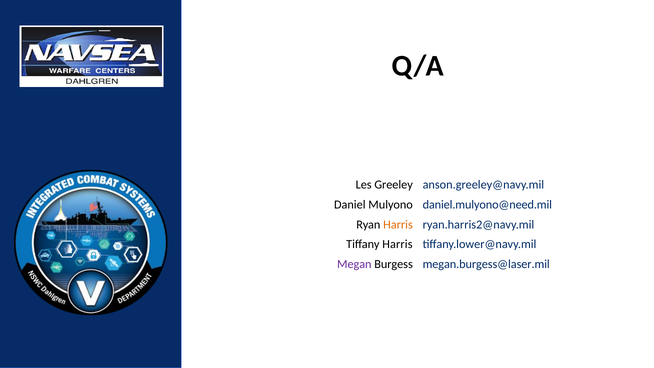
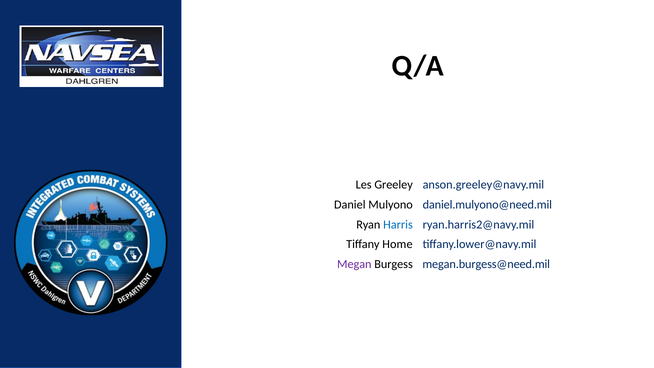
Harris colour: orange -> blue (398, 224)
Tiffany Harris: Harris -> Home (397, 244)
megan.burgess@laser.mil: megan.burgess@laser.mil -> megan.burgess@need.mil (486, 264)
